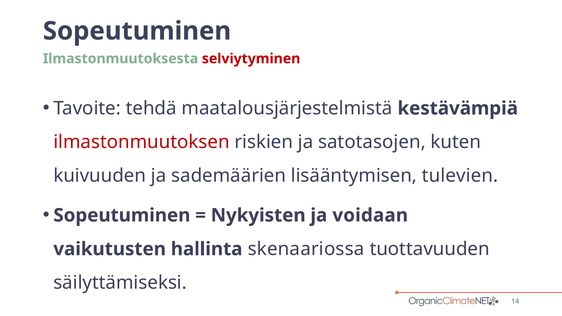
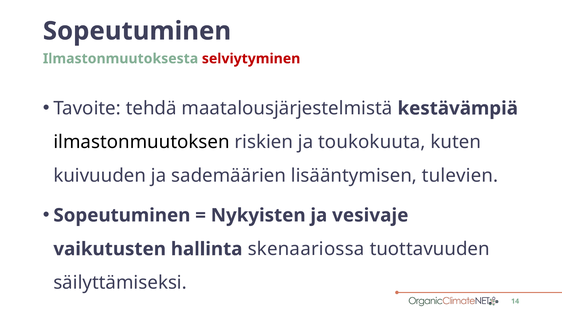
ilmastonmuutoksen colour: red -> black (141, 142)
satotasojen: satotasojen -> toukokuuta (372, 142)
voidaan: voidaan -> vesivaje (370, 215)
